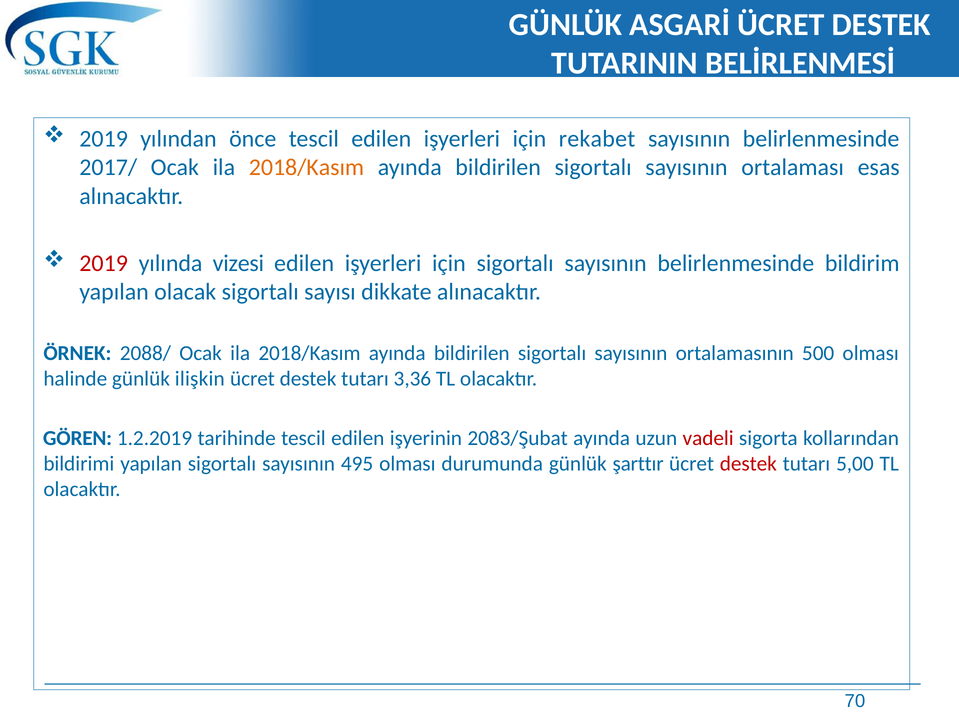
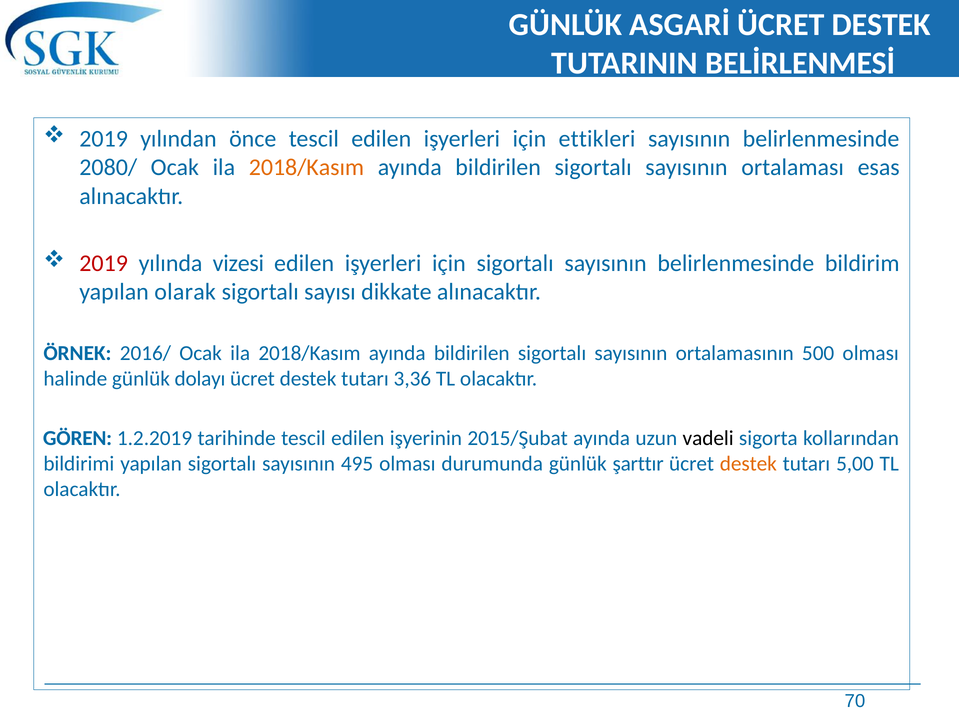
rekabet: rekabet -> ettikleri (597, 139)
2017/: 2017/ -> 2080/ (108, 168)
olacak: olacak -> olarak (185, 292)
2088/: 2088/ -> 2016/ (145, 353)
ilişkin: ilişkin -> dolayı (200, 379)
2083/Şubat: 2083/Şubat -> 2015/Şubat (518, 438)
vadeli colour: red -> black (708, 438)
destek colour: red -> orange (748, 464)
